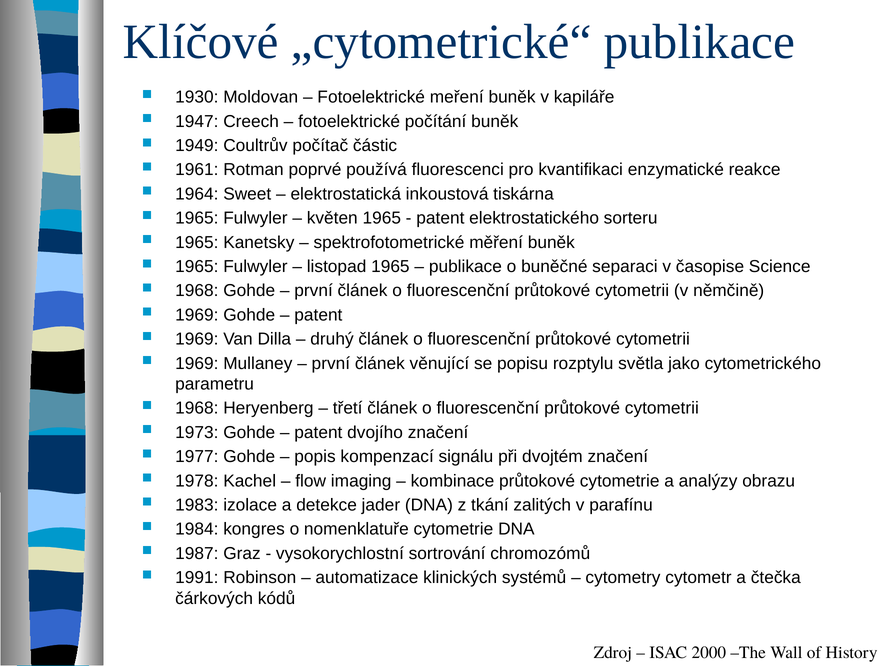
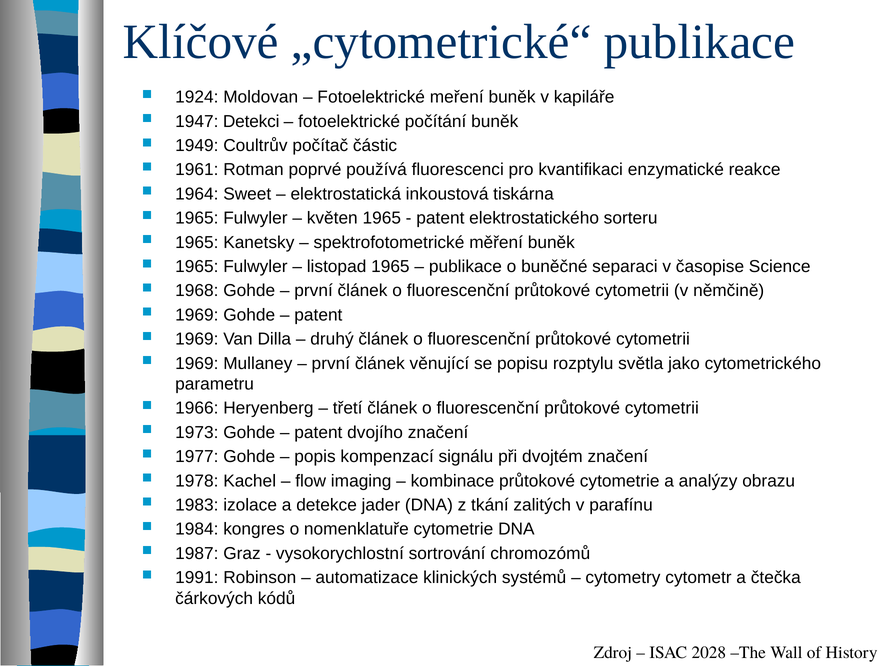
1930: 1930 -> 1924 (197, 97)
Creech: Creech -> Detekci (251, 121)
1968: 1968 -> 1966 (197, 408)
2000: 2000 -> 2028 (709, 652)
